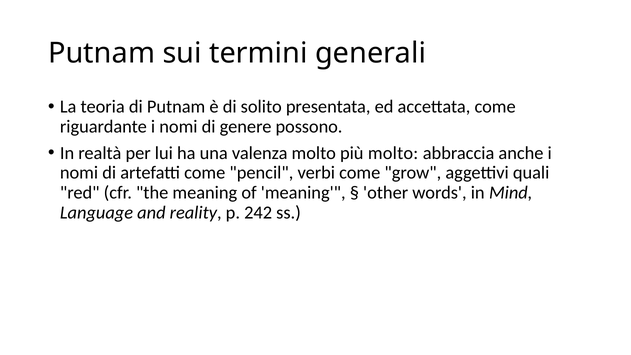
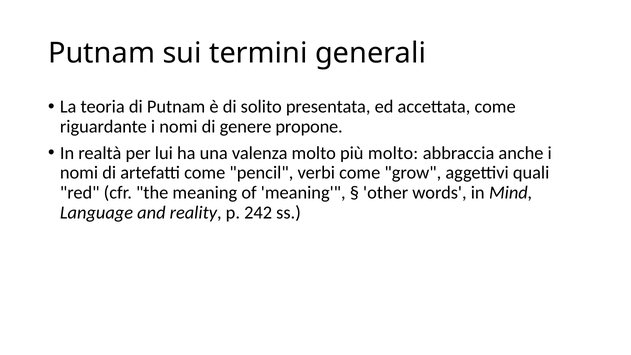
possono: possono -> propone (309, 126)
